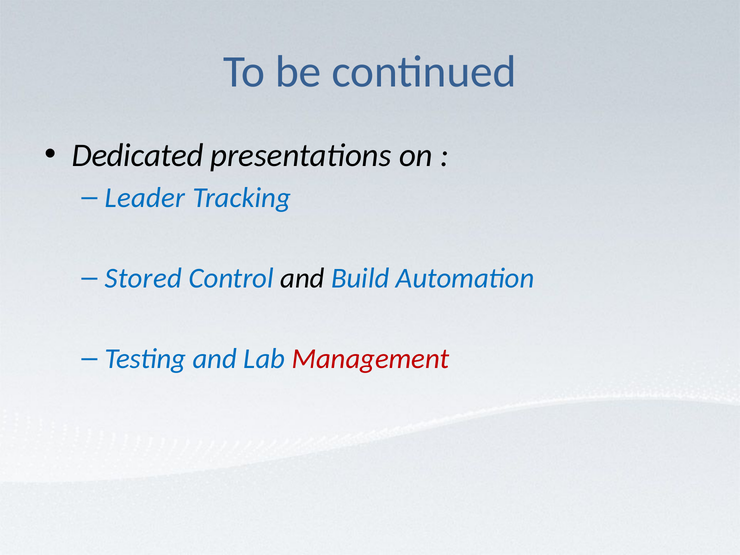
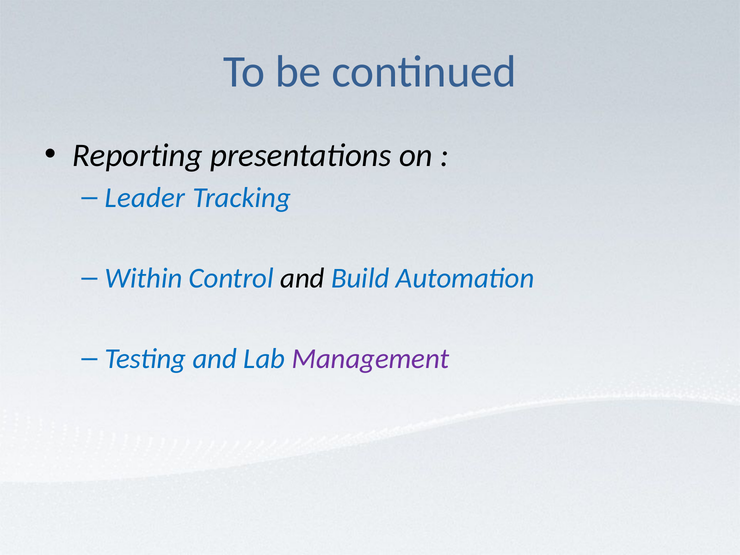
Dedicated: Dedicated -> Reporting (137, 155)
Stored: Stored -> Within (143, 278)
Management colour: red -> purple (371, 359)
